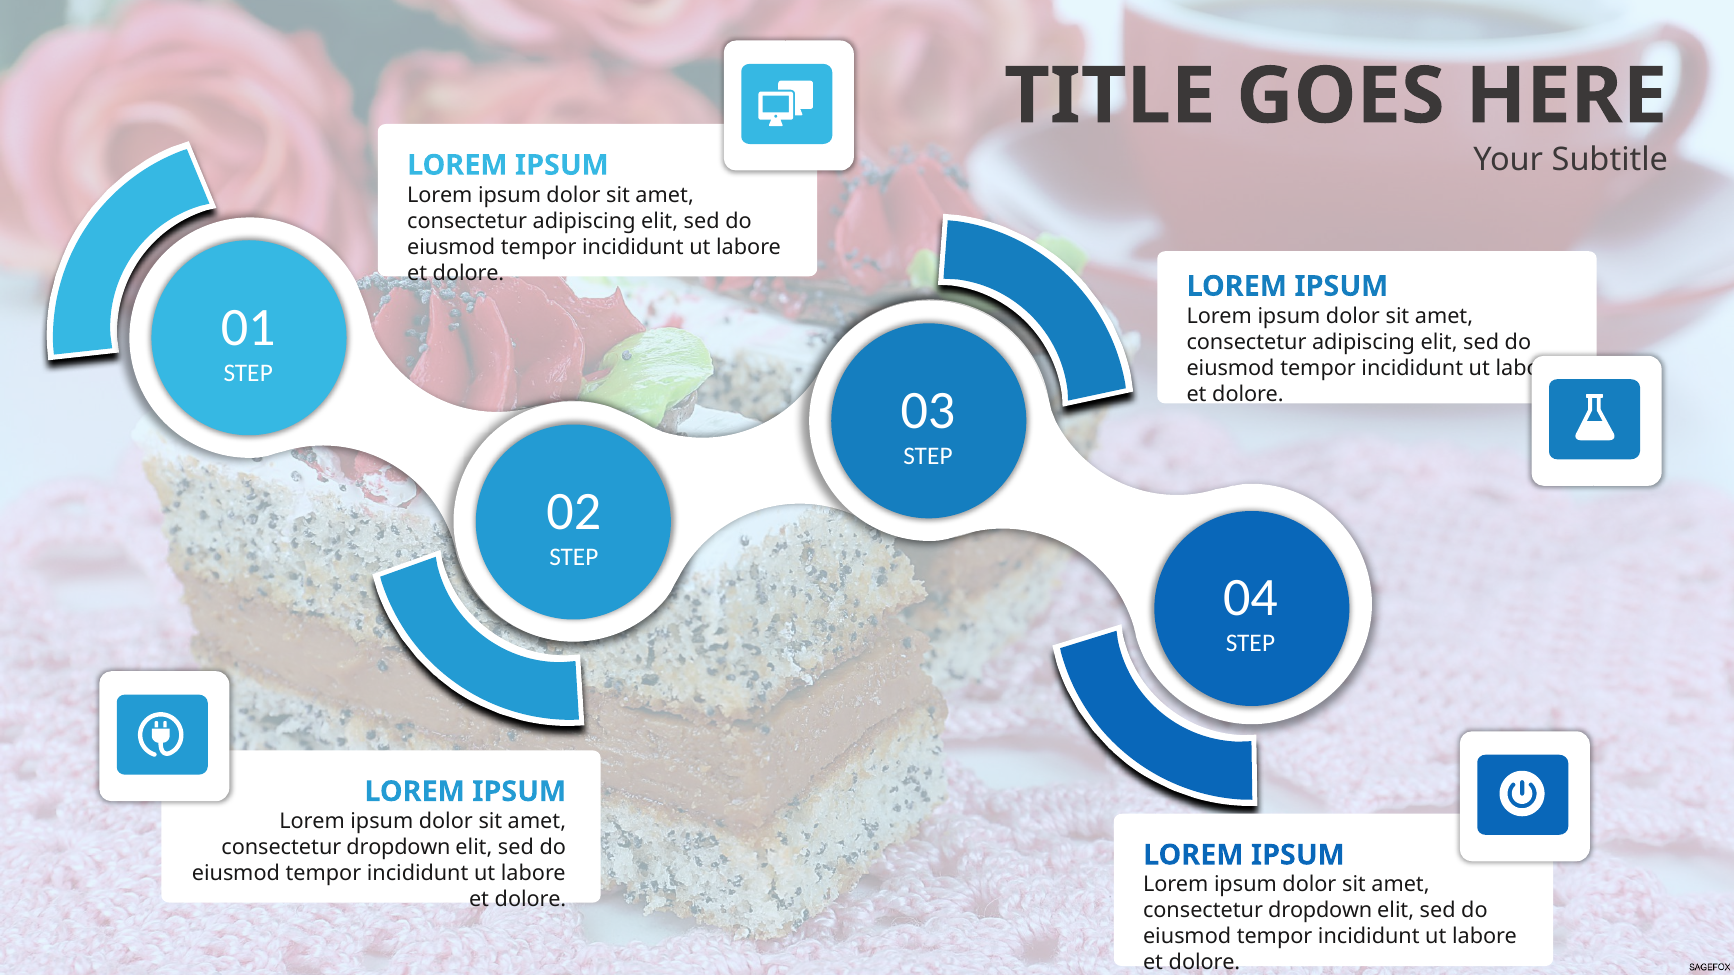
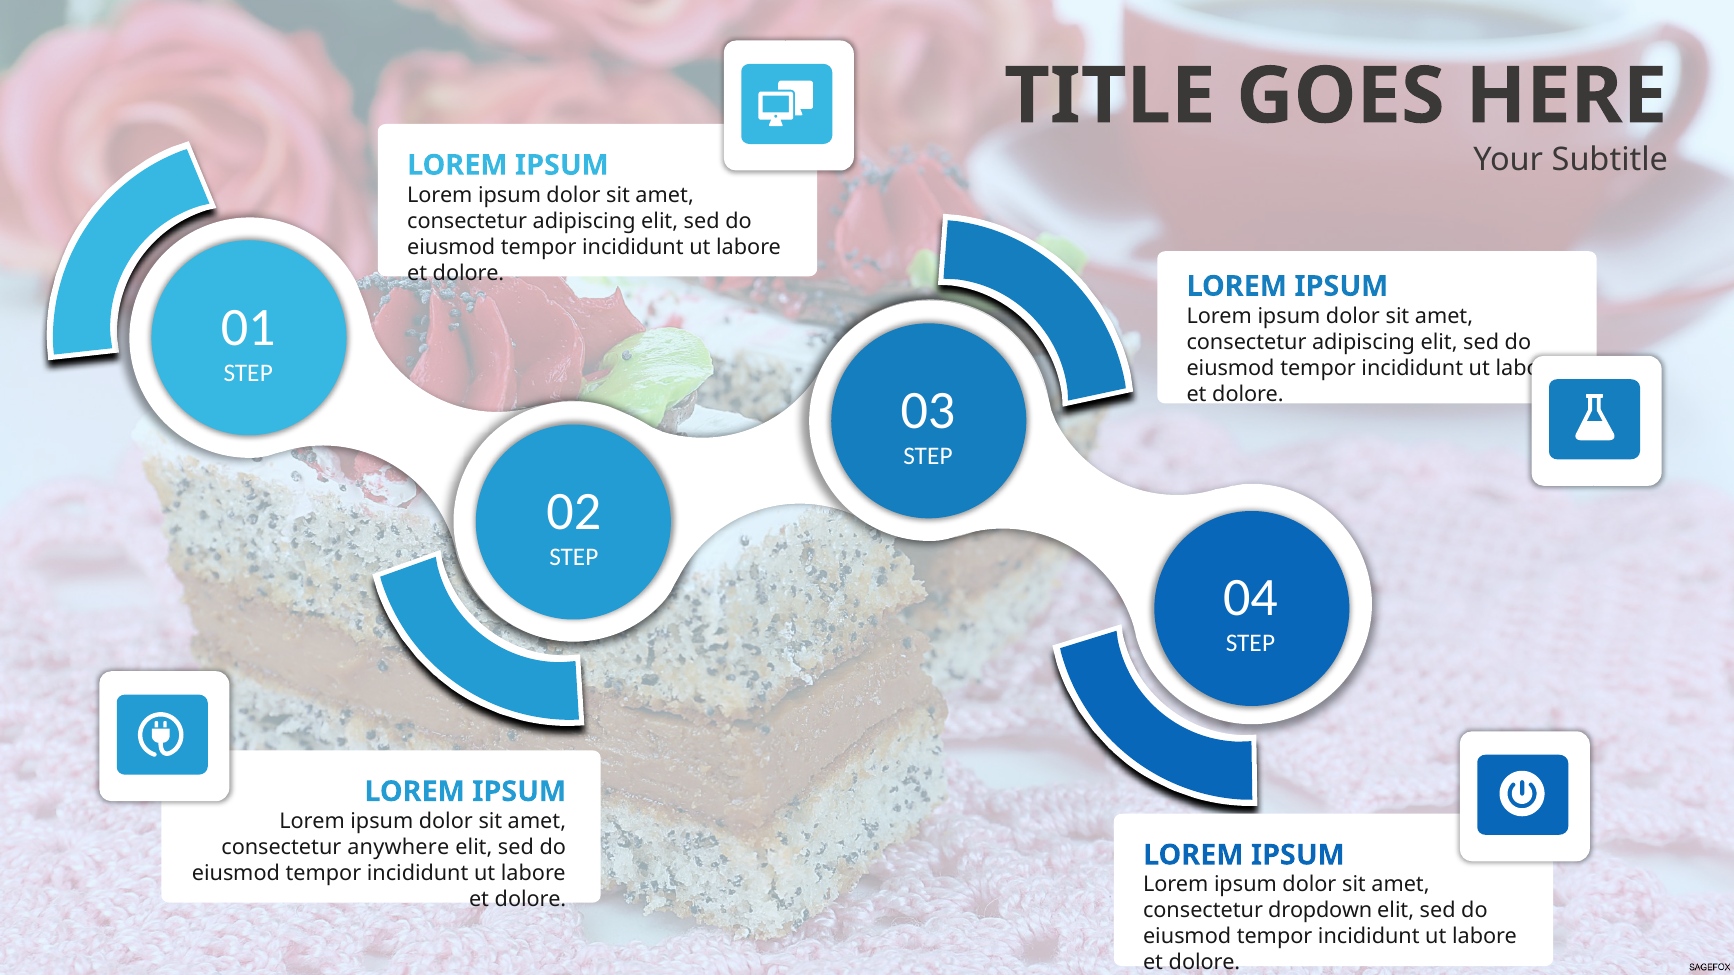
dropdown: dropdown -> anywhere (398, 848)
